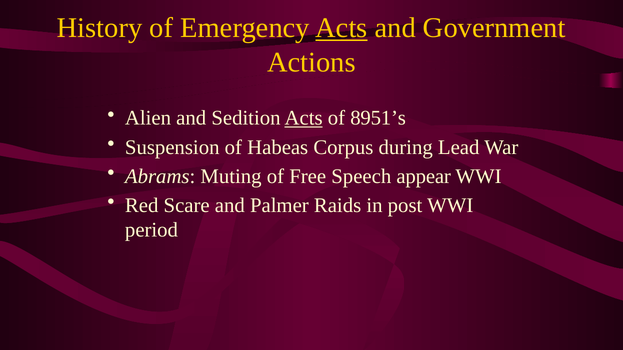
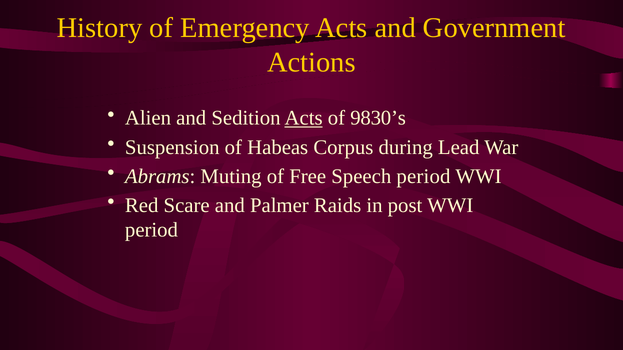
Acts underline: present -> none (341, 28)
8951’s: 8951’s -> 9830’s (378, 118)
Speech appear: appear -> period (423, 176)
